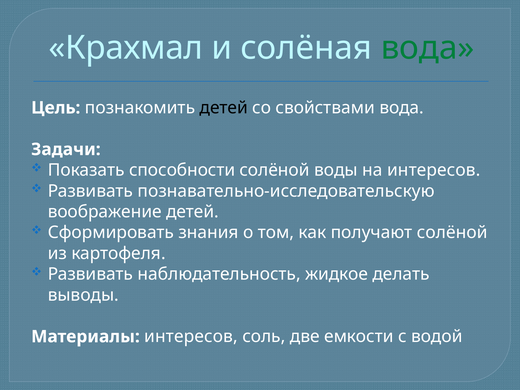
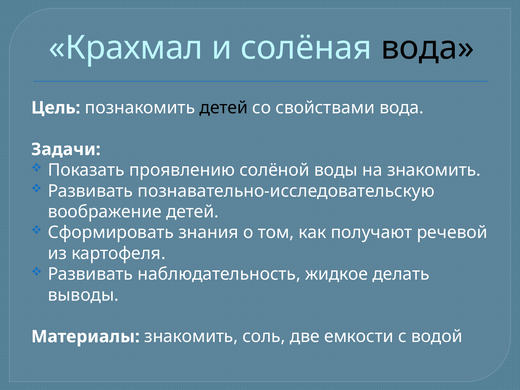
вода colour: green -> black (428, 48)
способности: способности -> проявлению (182, 170)
на интересов: интересов -> знакомить (434, 170)
получают солёной: солёной -> речевой (452, 233)
Материалы интересов: интересов -> знакомить (191, 337)
